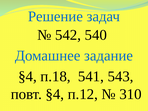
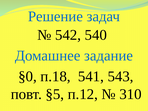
§4: §4 -> §0 (27, 76)
повт §4: §4 -> §5 (55, 94)
